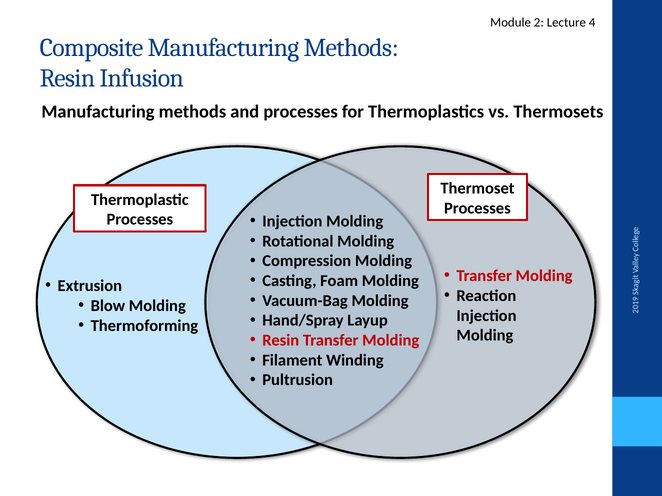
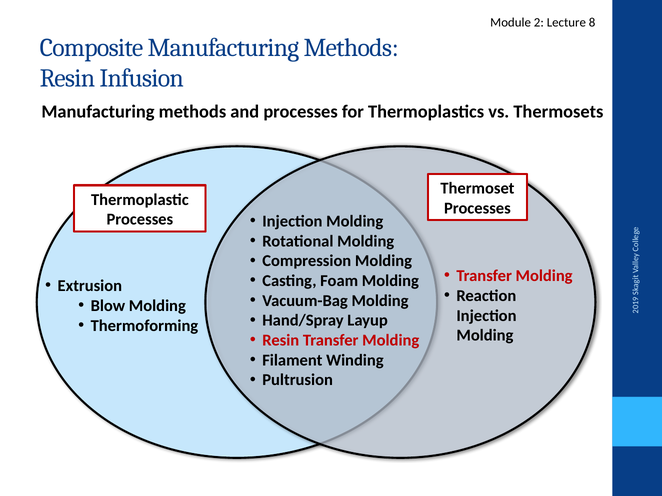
4: 4 -> 8 (592, 22)
